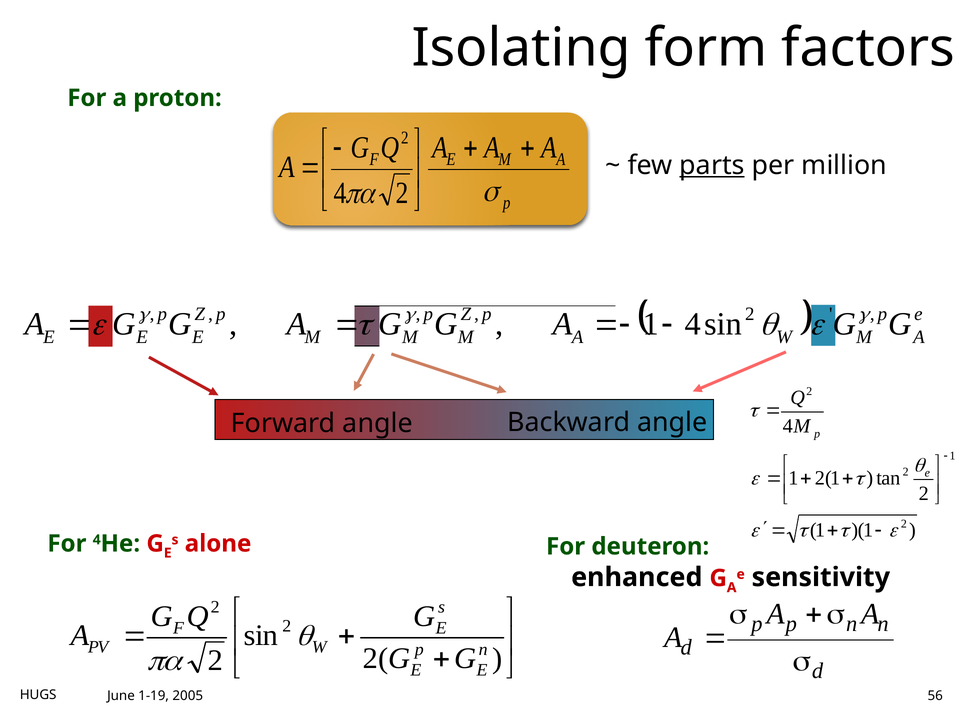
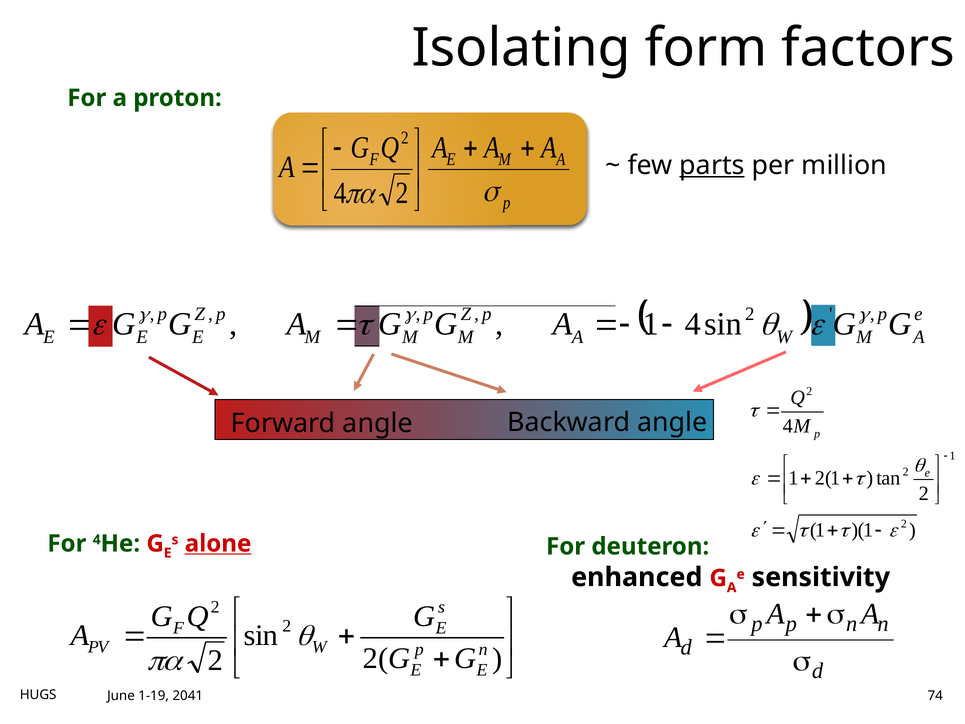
alone underline: none -> present (218, 543)
56: 56 -> 74 (935, 695)
2005: 2005 -> 2041 (188, 696)
